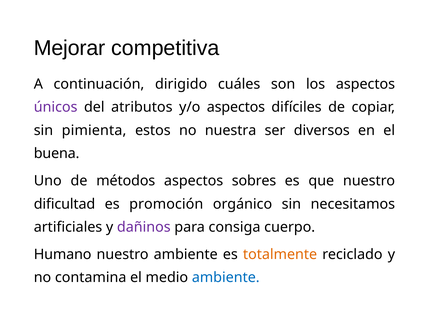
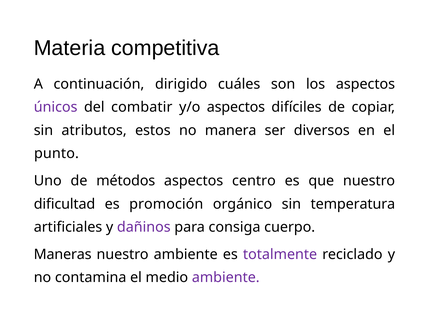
Mejorar: Mejorar -> Materia (70, 48)
atributos: atributos -> combatir (142, 107)
pimienta: pimienta -> atributos (94, 130)
nuestra: nuestra -> manera (231, 130)
buena: buena -> punto (56, 153)
sobres: sobres -> centro (254, 181)
necesitamos: necesitamos -> temperatura (353, 204)
Humano: Humano -> Maneras (63, 254)
totalmente colour: orange -> purple (280, 254)
ambiente colour: blue -> purple (226, 277)
